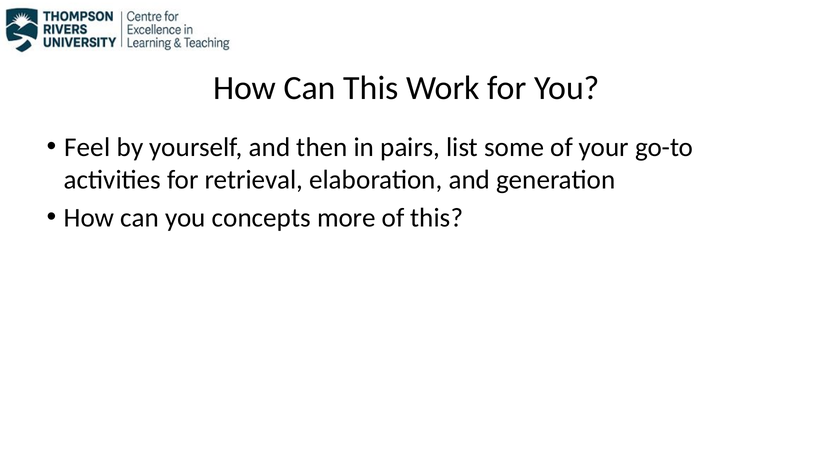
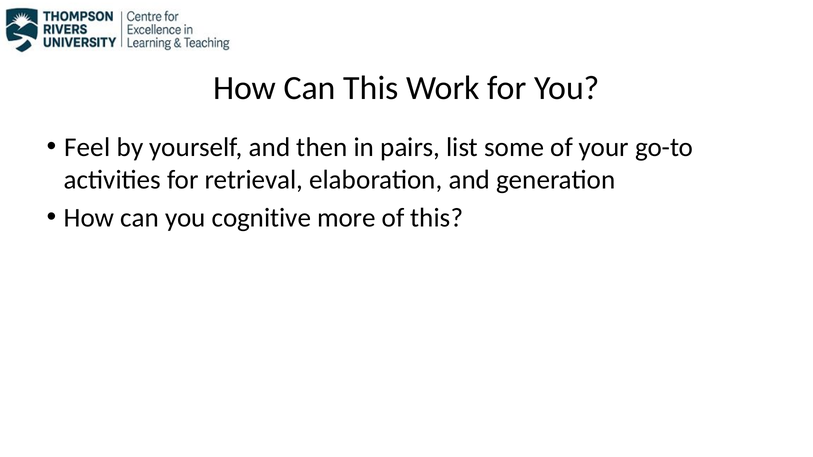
concepts: concepts -> cognitive (261, 218)
